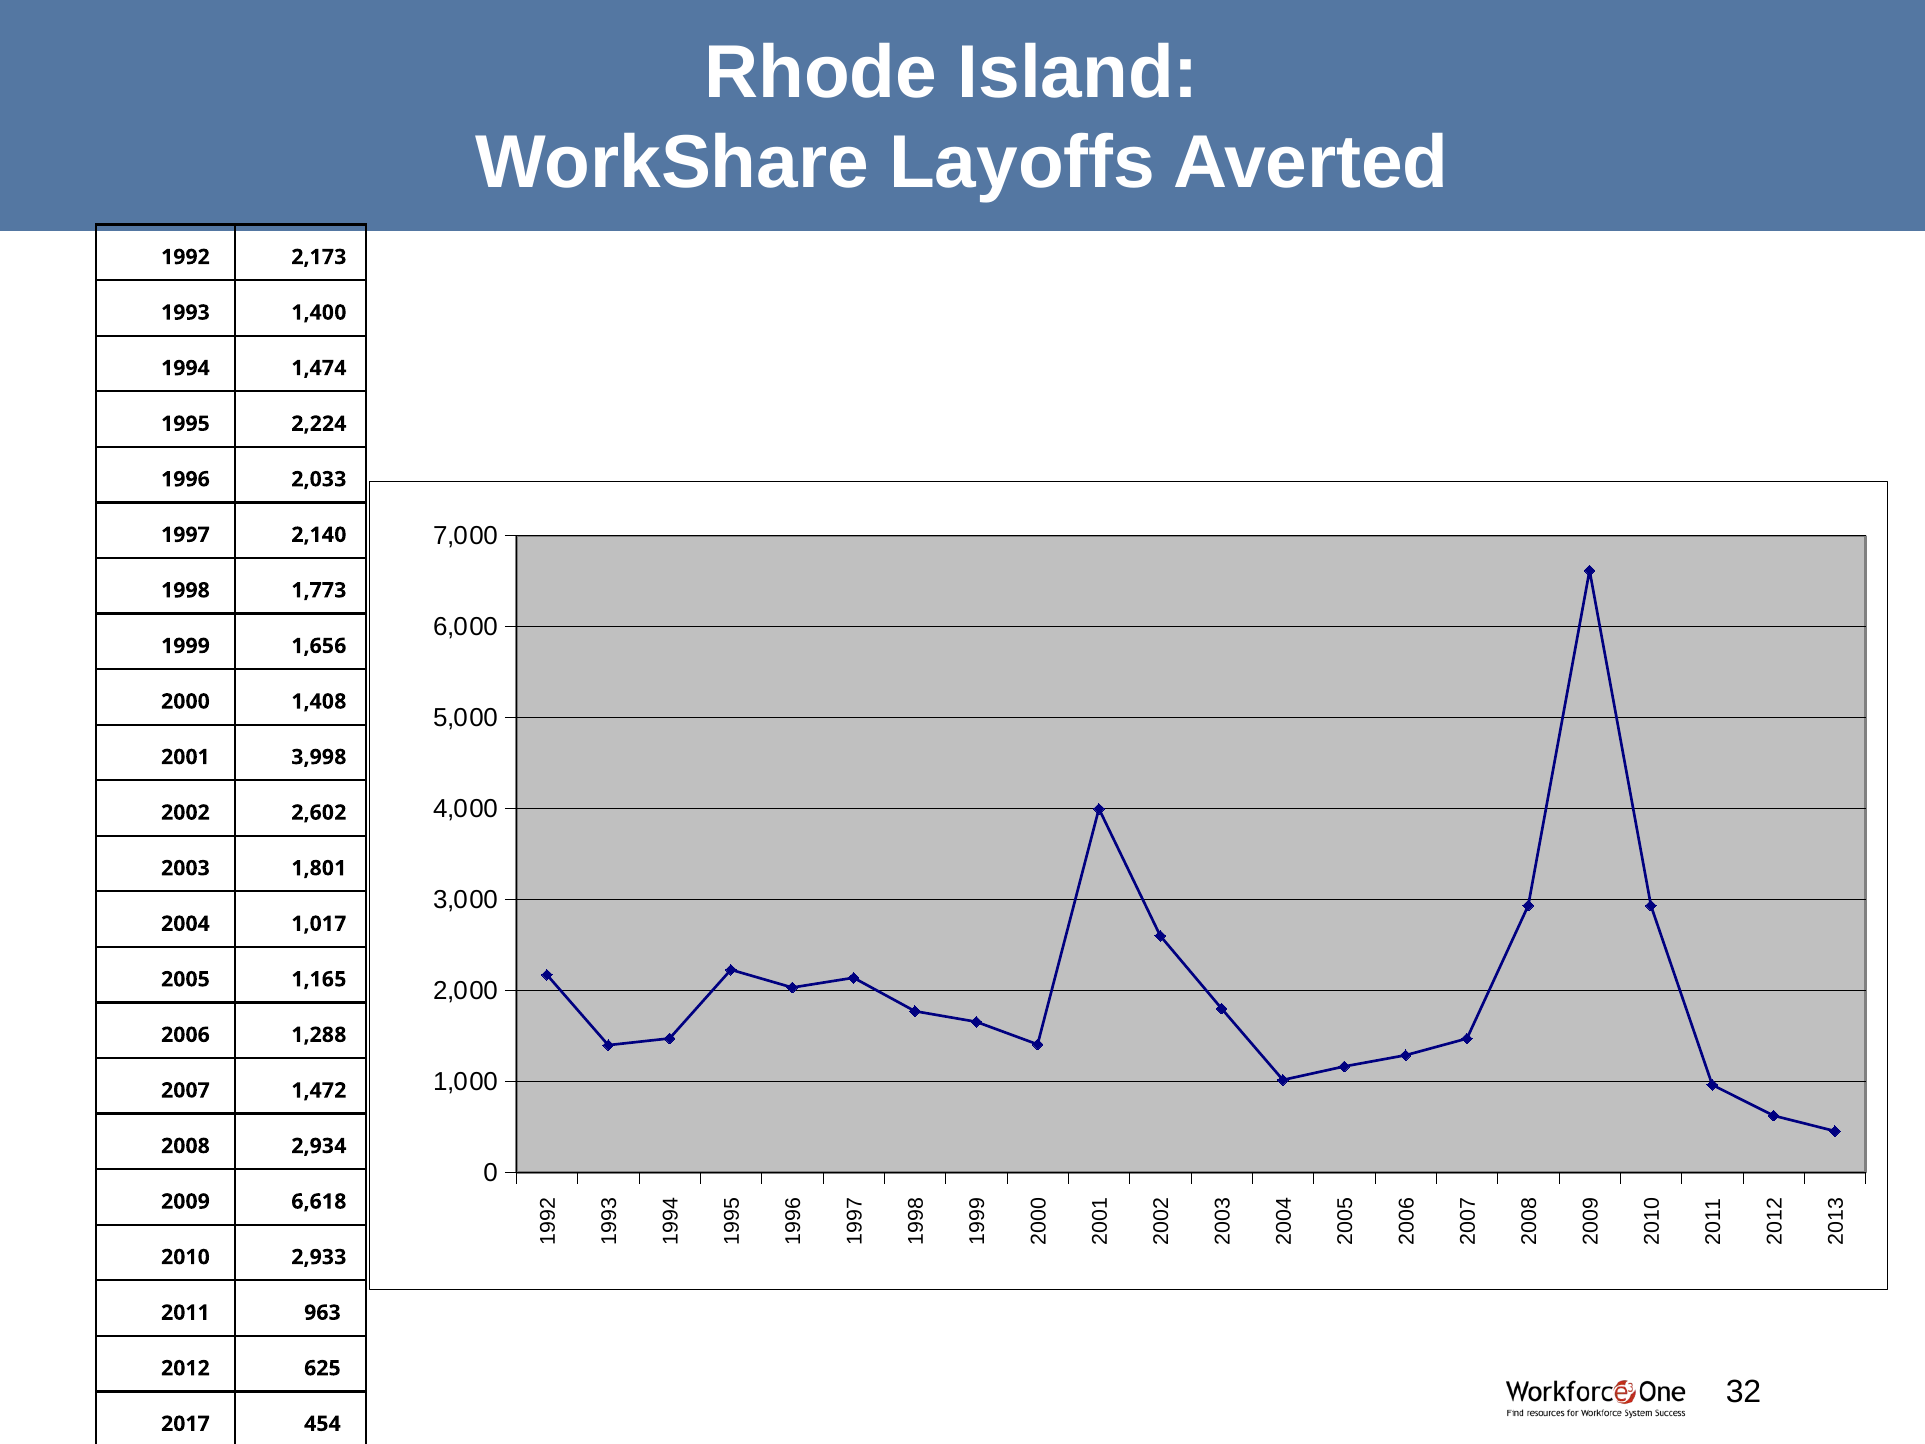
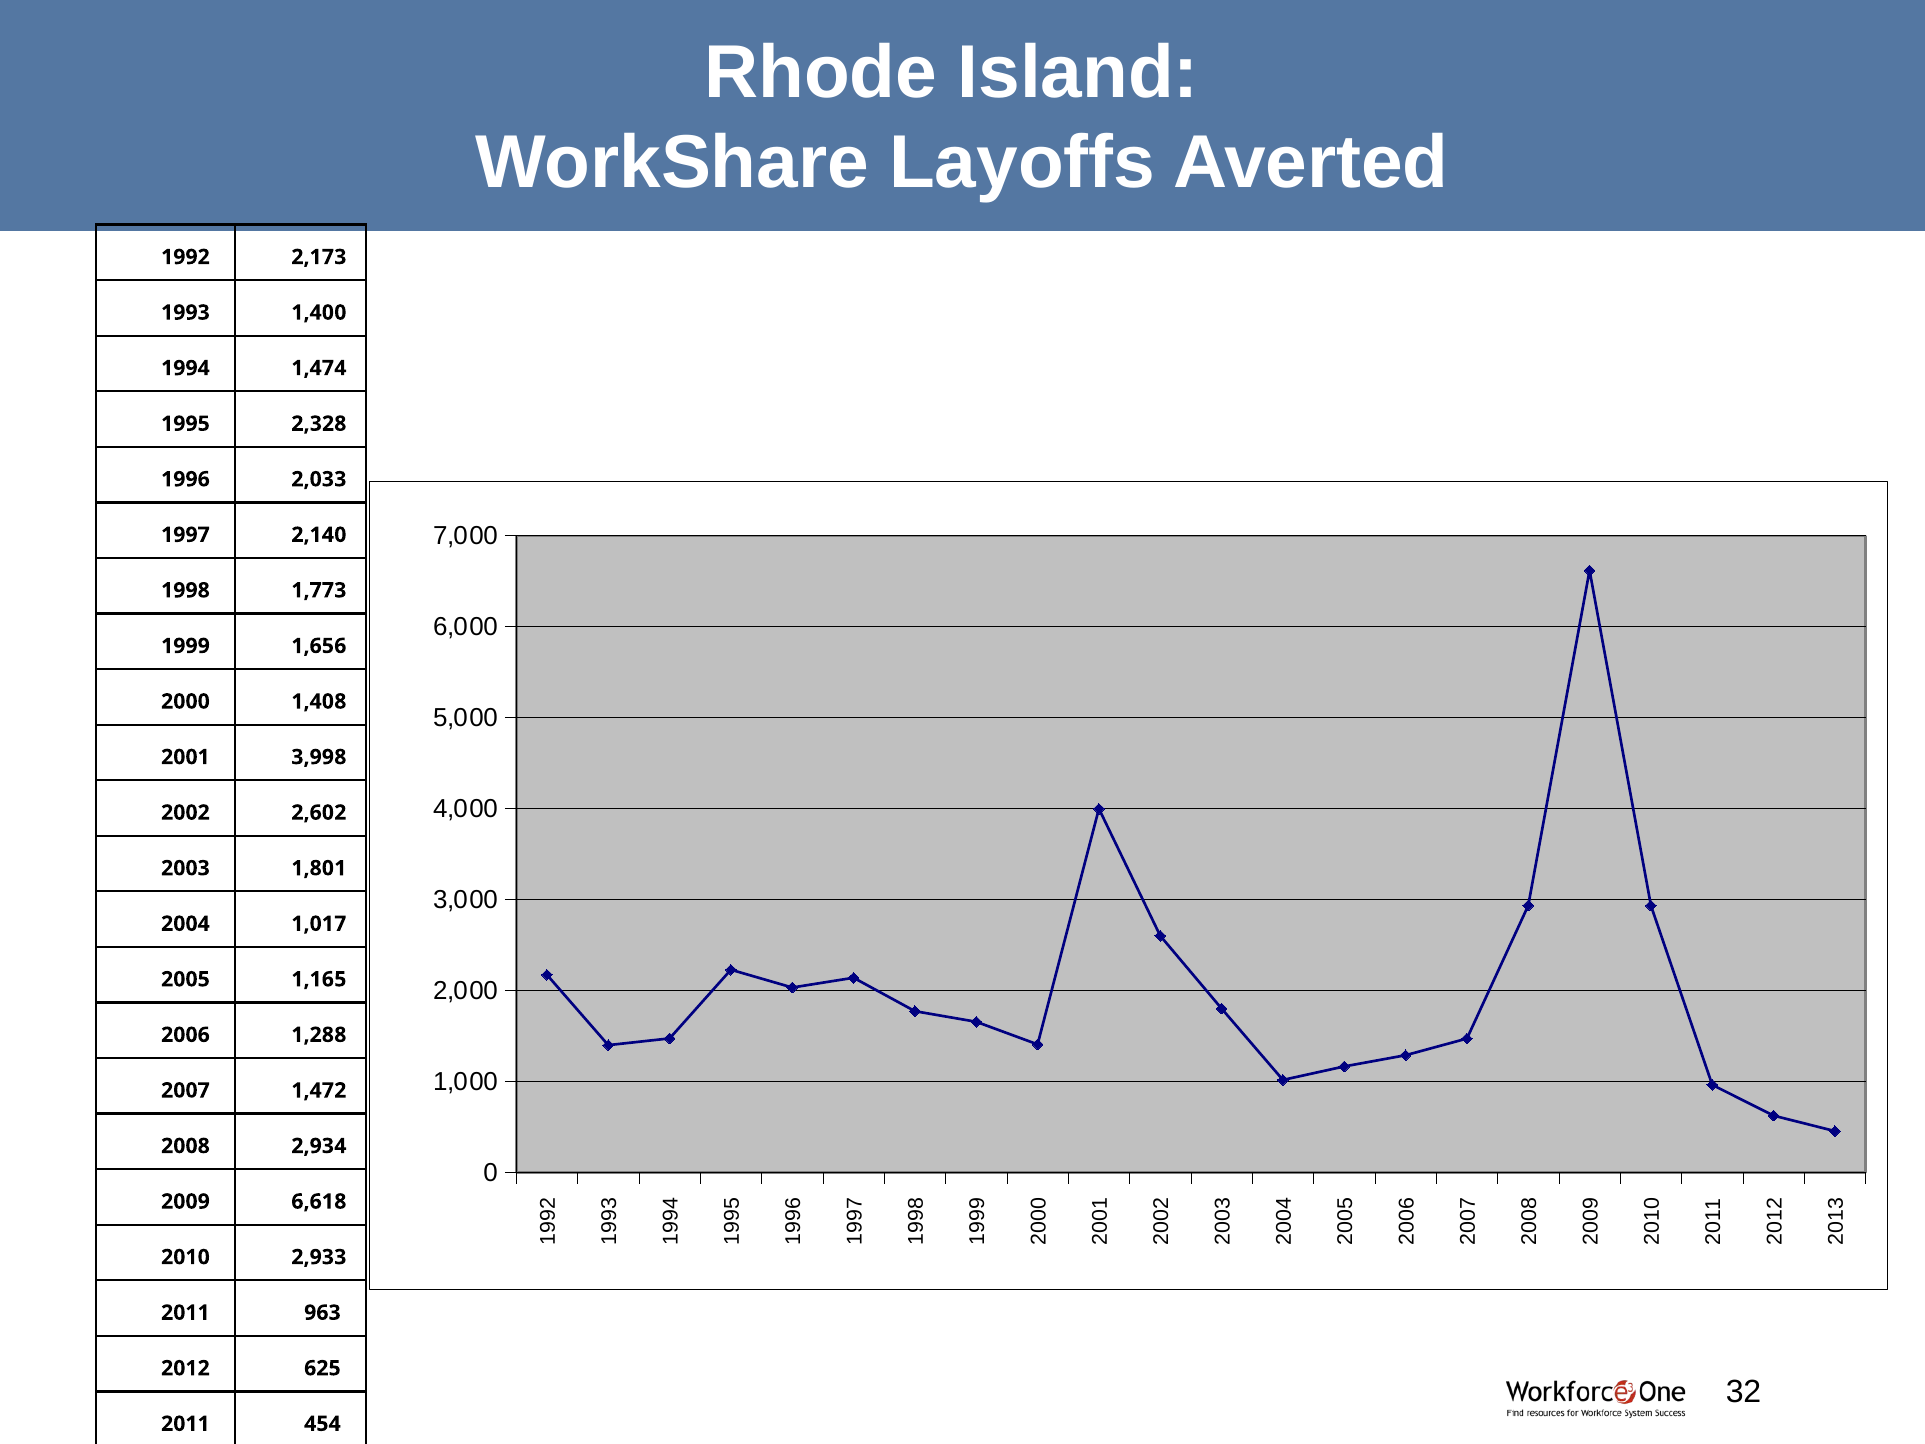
2,224: 2,224 -> 2,328 (319, 424)
2017: 2017 -> 2011 (185, 1424)
